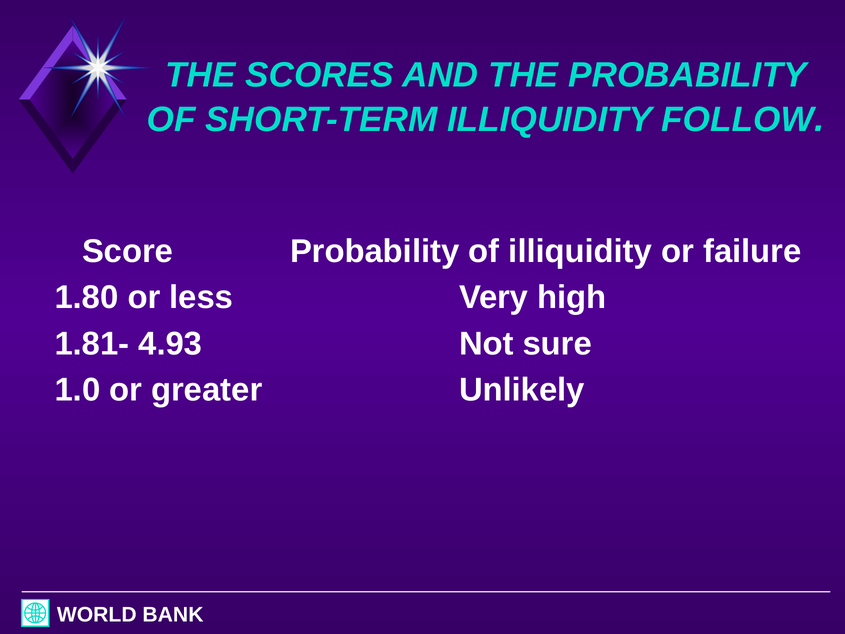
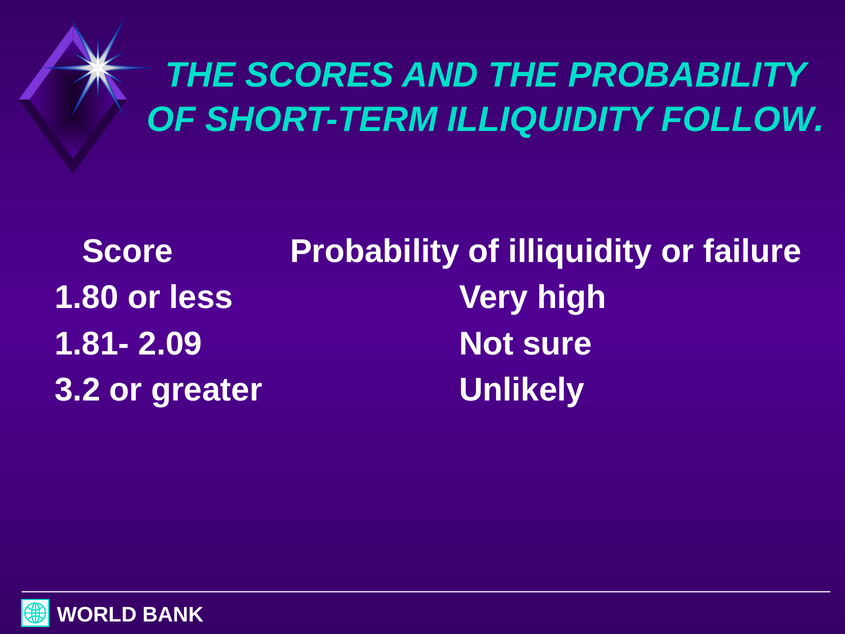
4.93: 4.93 -> 2.09 (170, 344)
1.0: 1.0 -> 3.2 (77, 390)
